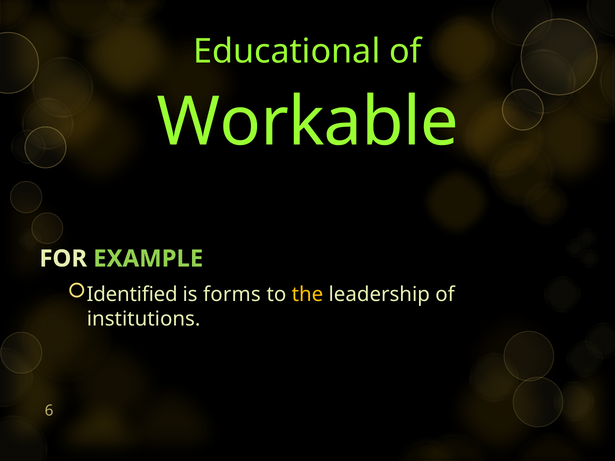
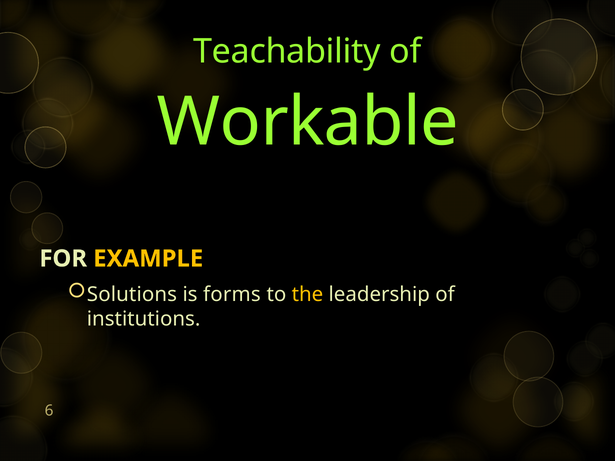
Educational: Educational -> Teachability (287, 52)
EXAMPLE colour: light green -> yellow (148, 259)
Identified: Identified -> Solutions (132, 294)
